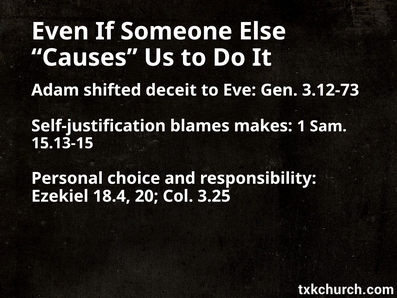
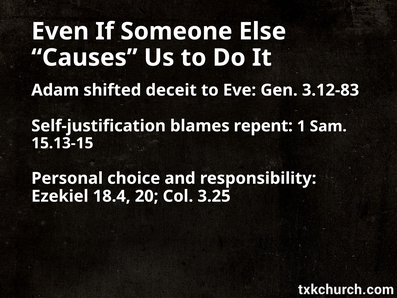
3.12-73: 3.12-73 -> 3.12-83 (331, 90)
makes: makes -> repent (263, 126)
